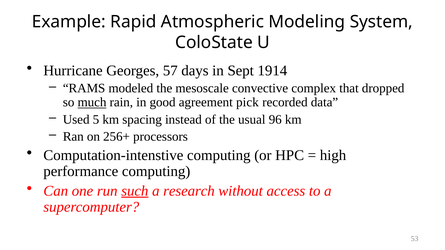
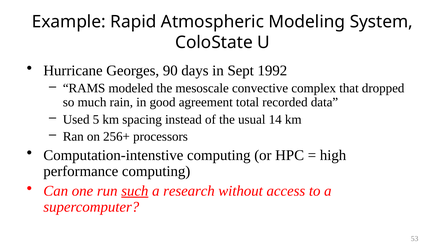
57: 57 -> 90 (170, 71)
1914: 1914 -> 1992 (272, 71)
much underline: present -> none (92, 102)
pick: pick -> total (248, 102)
96: 96 -> 14 (275, 120)
